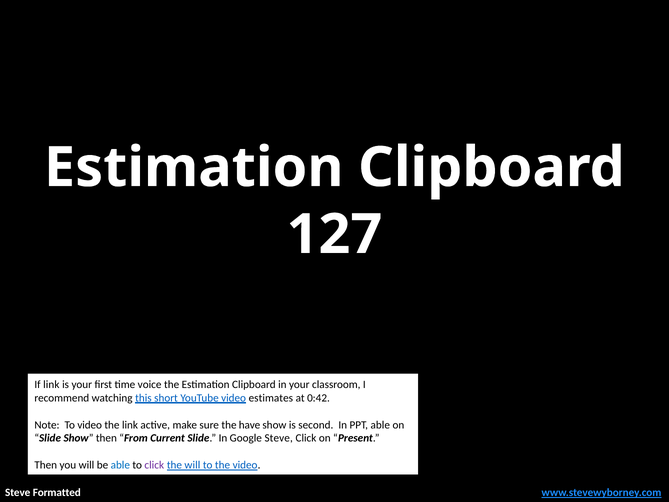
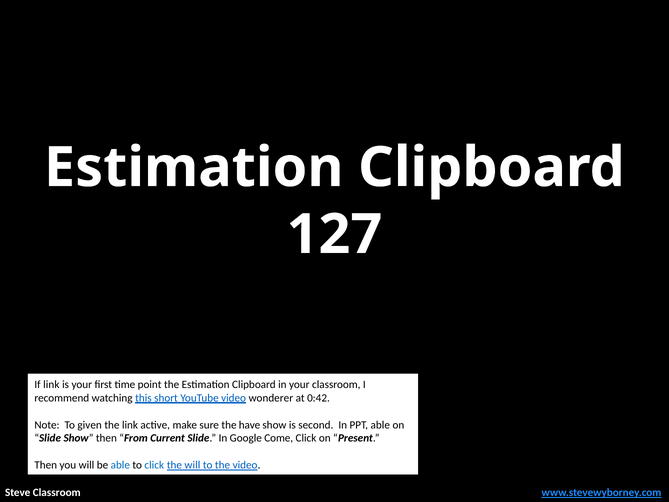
voice: voice -> point (150, 384)
estimates: estimates -> wonderer (271, 398)
To video: video -> given (90, 425)
Google Steve: Steve -> Come (279, 438)
click colour: purple -> blue (154, 465)
Steve Formatted: Formatted -> Classroom (57, 492)
